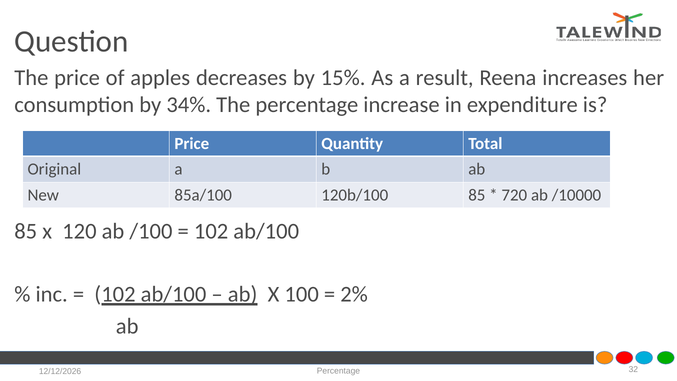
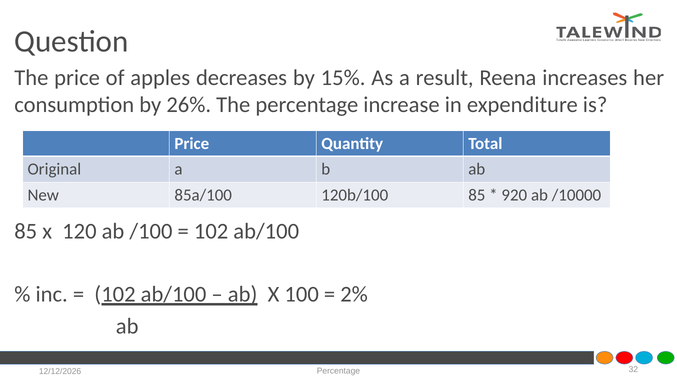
34%: 34% -> 26% (189, 105)
720: 720 -> 920 (514, 195)
